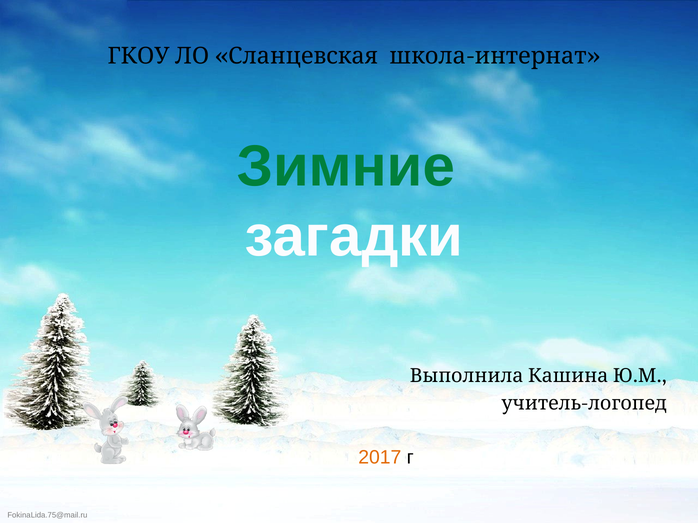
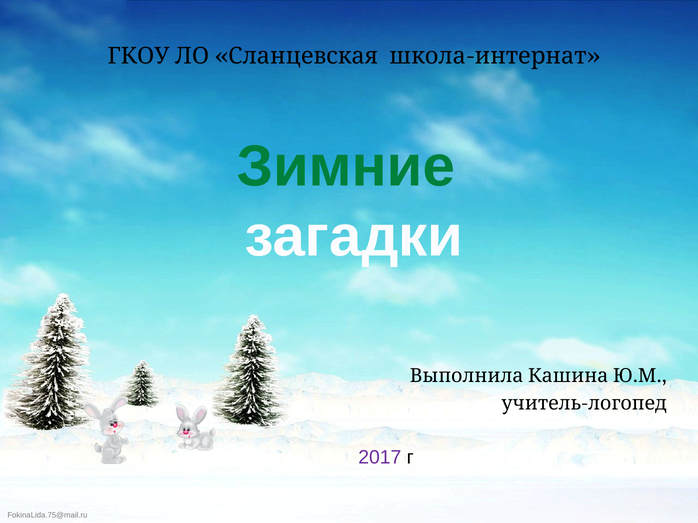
2017 colour: orange -> purple (380, 458)
